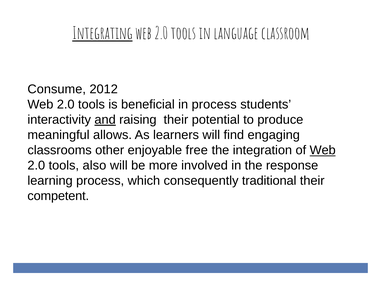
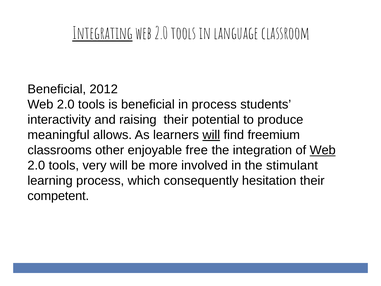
Consume: Consume -> Beneficial (57, 89)
and underline: present -> none (105, 120)
will underline: none -> present (211, 135)
engaging: engaging -> freemium (274, 135)
also: also -> very (95, 165)
response: response -> stimulant (292, 165)
traditional: traditional -> hesitation (269, 181)
